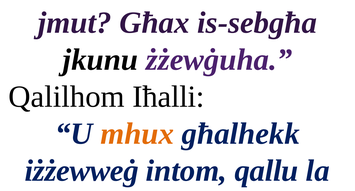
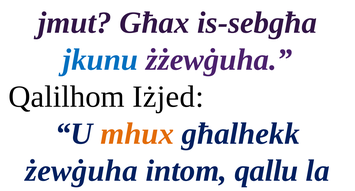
jkunu colour: black -> blue (100, 60)
Iħalli: Iħalli -> Iżjed (168, 97)
iżżewweġ: iżżewweġ -> żewġuha (81, 171)
